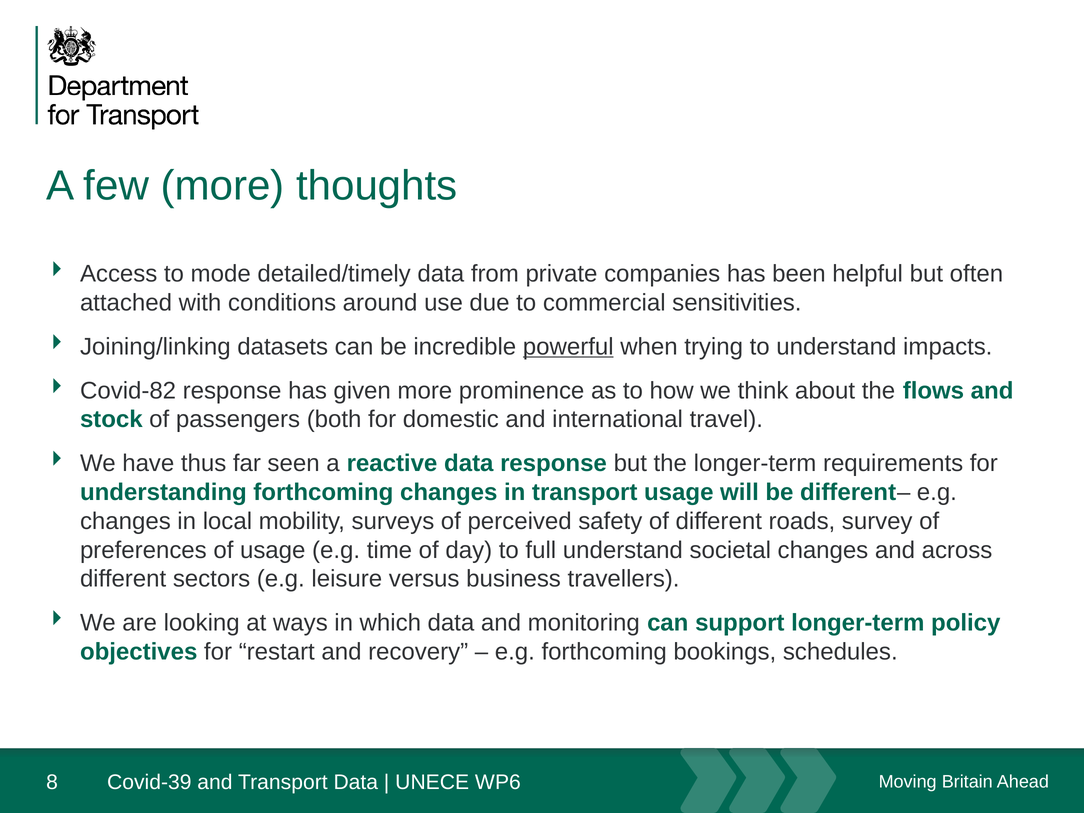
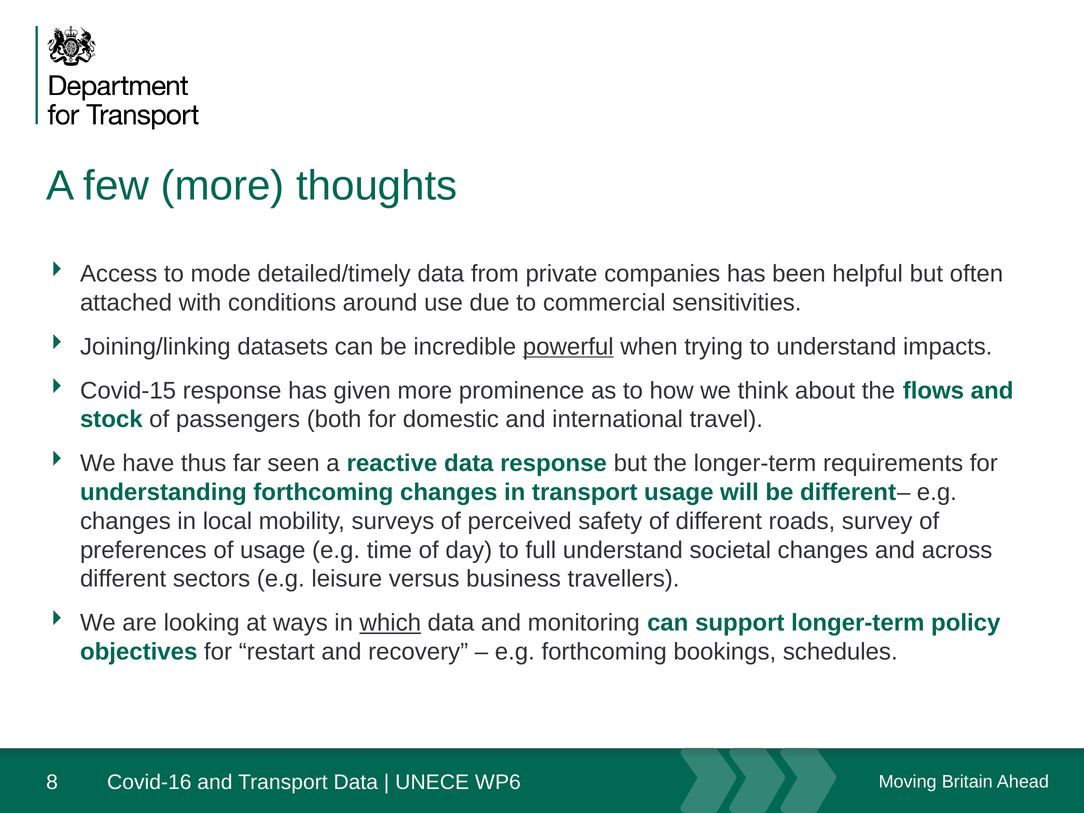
Covid-82: Covid-82 -> Covid-15 (128, 391)
which underline: none -> present (390, 623)
Covid-39: Covid-39 -> Covid-16 (149, 782)
